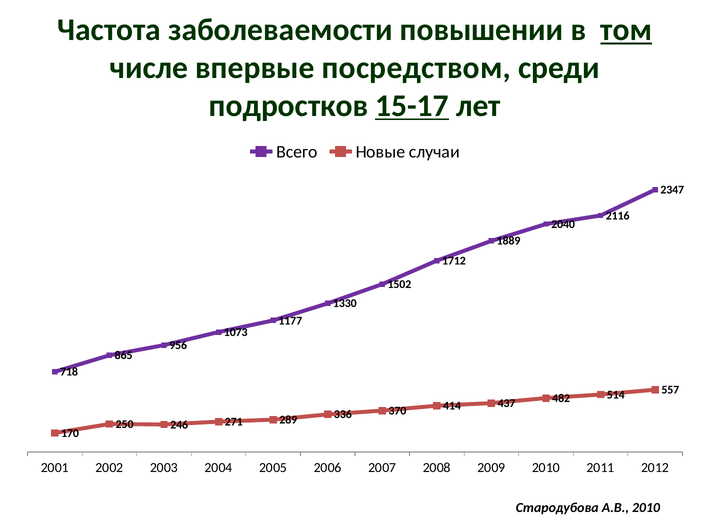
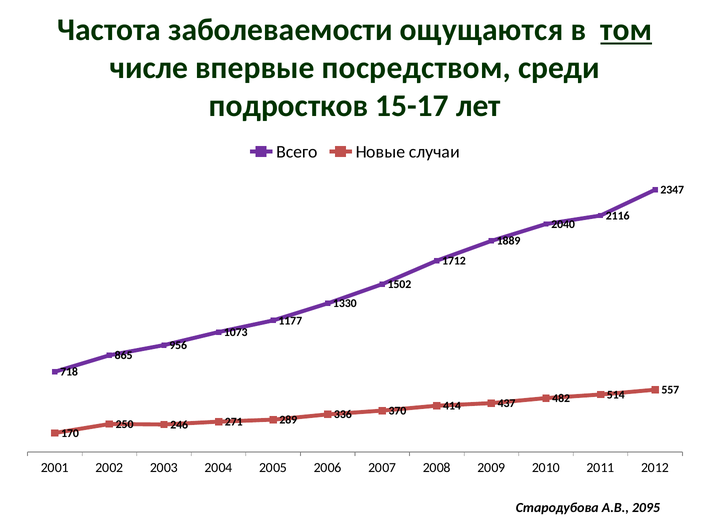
повышении: повышении -> ощущаются (482, 30)
15-17 underline: present -> none (412, 106)
А.В 2010: 2010 -> 2095 (646, 508)
